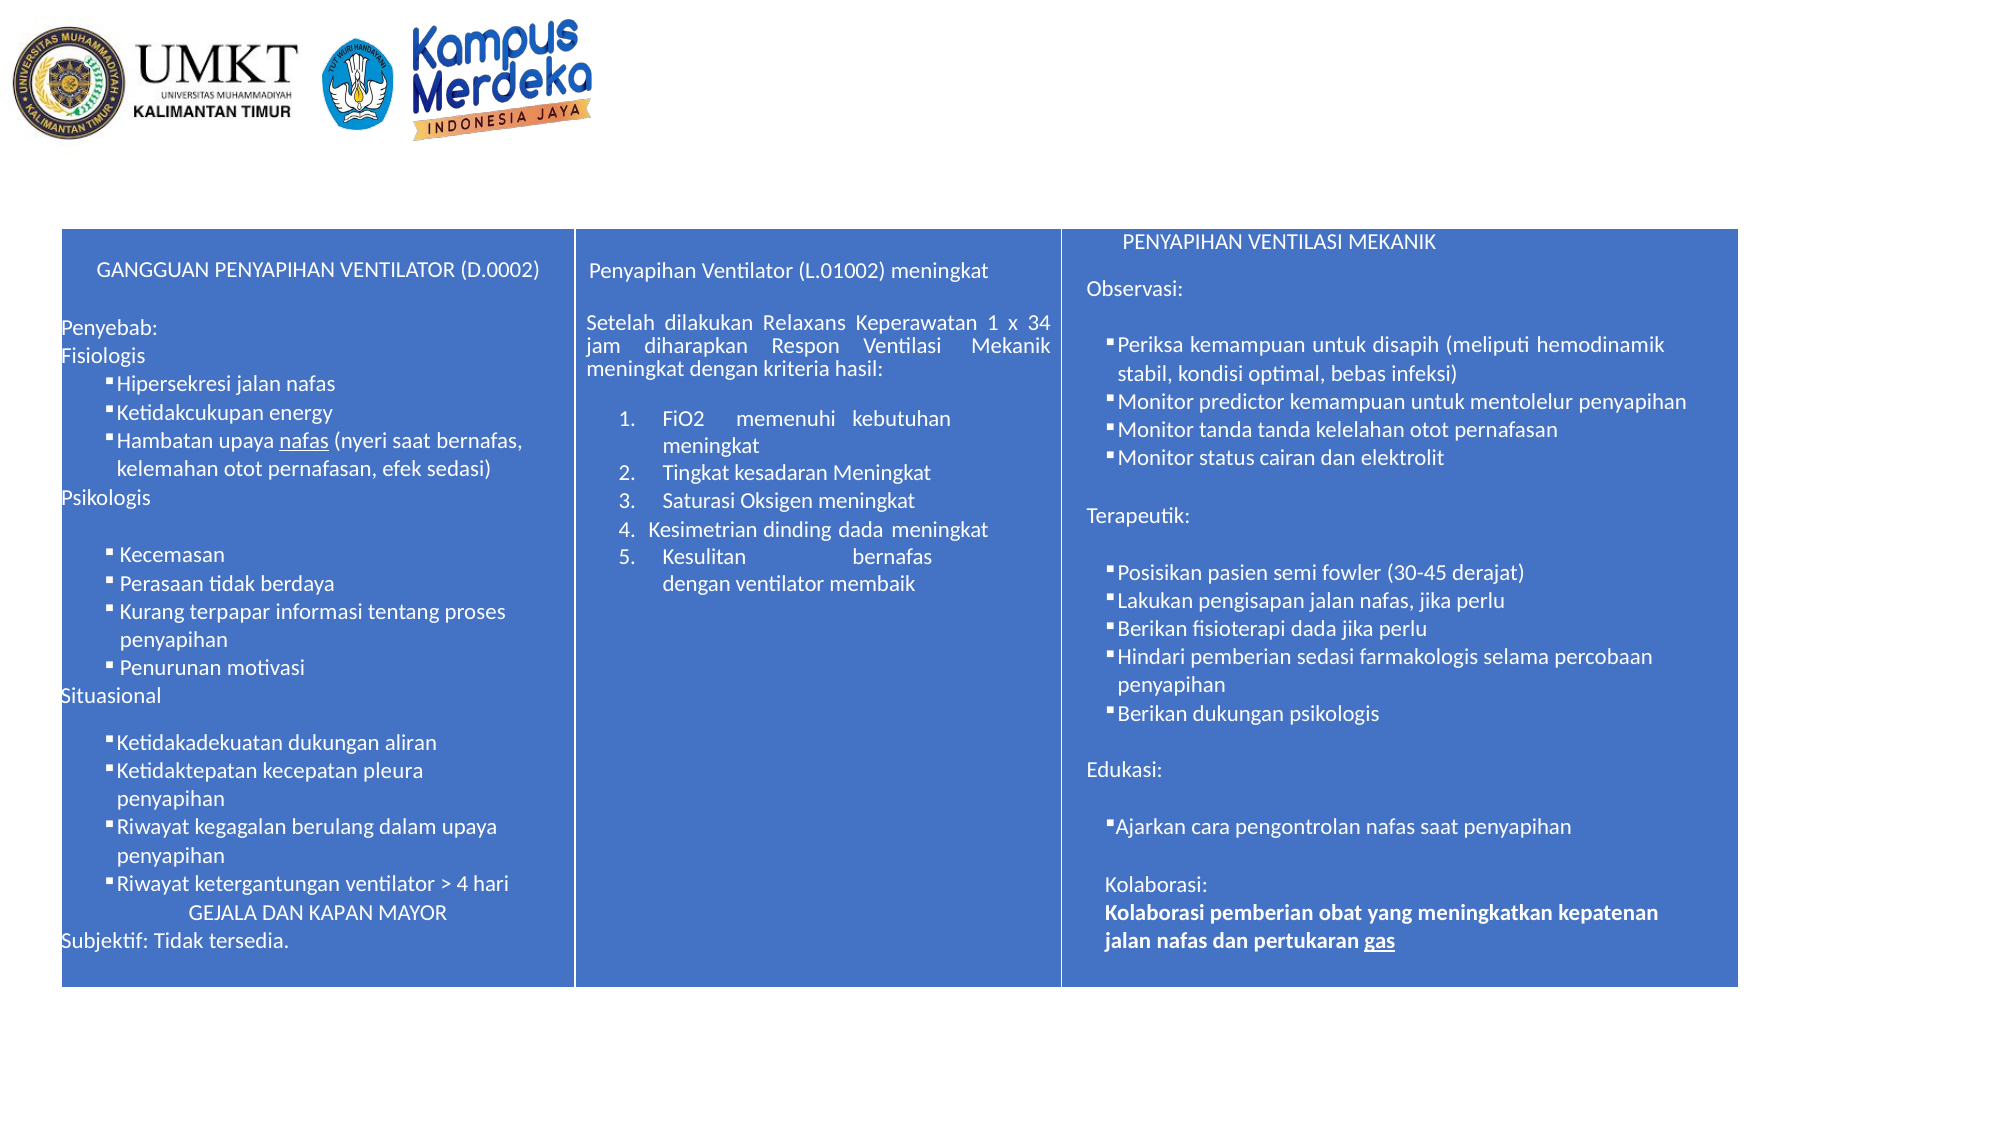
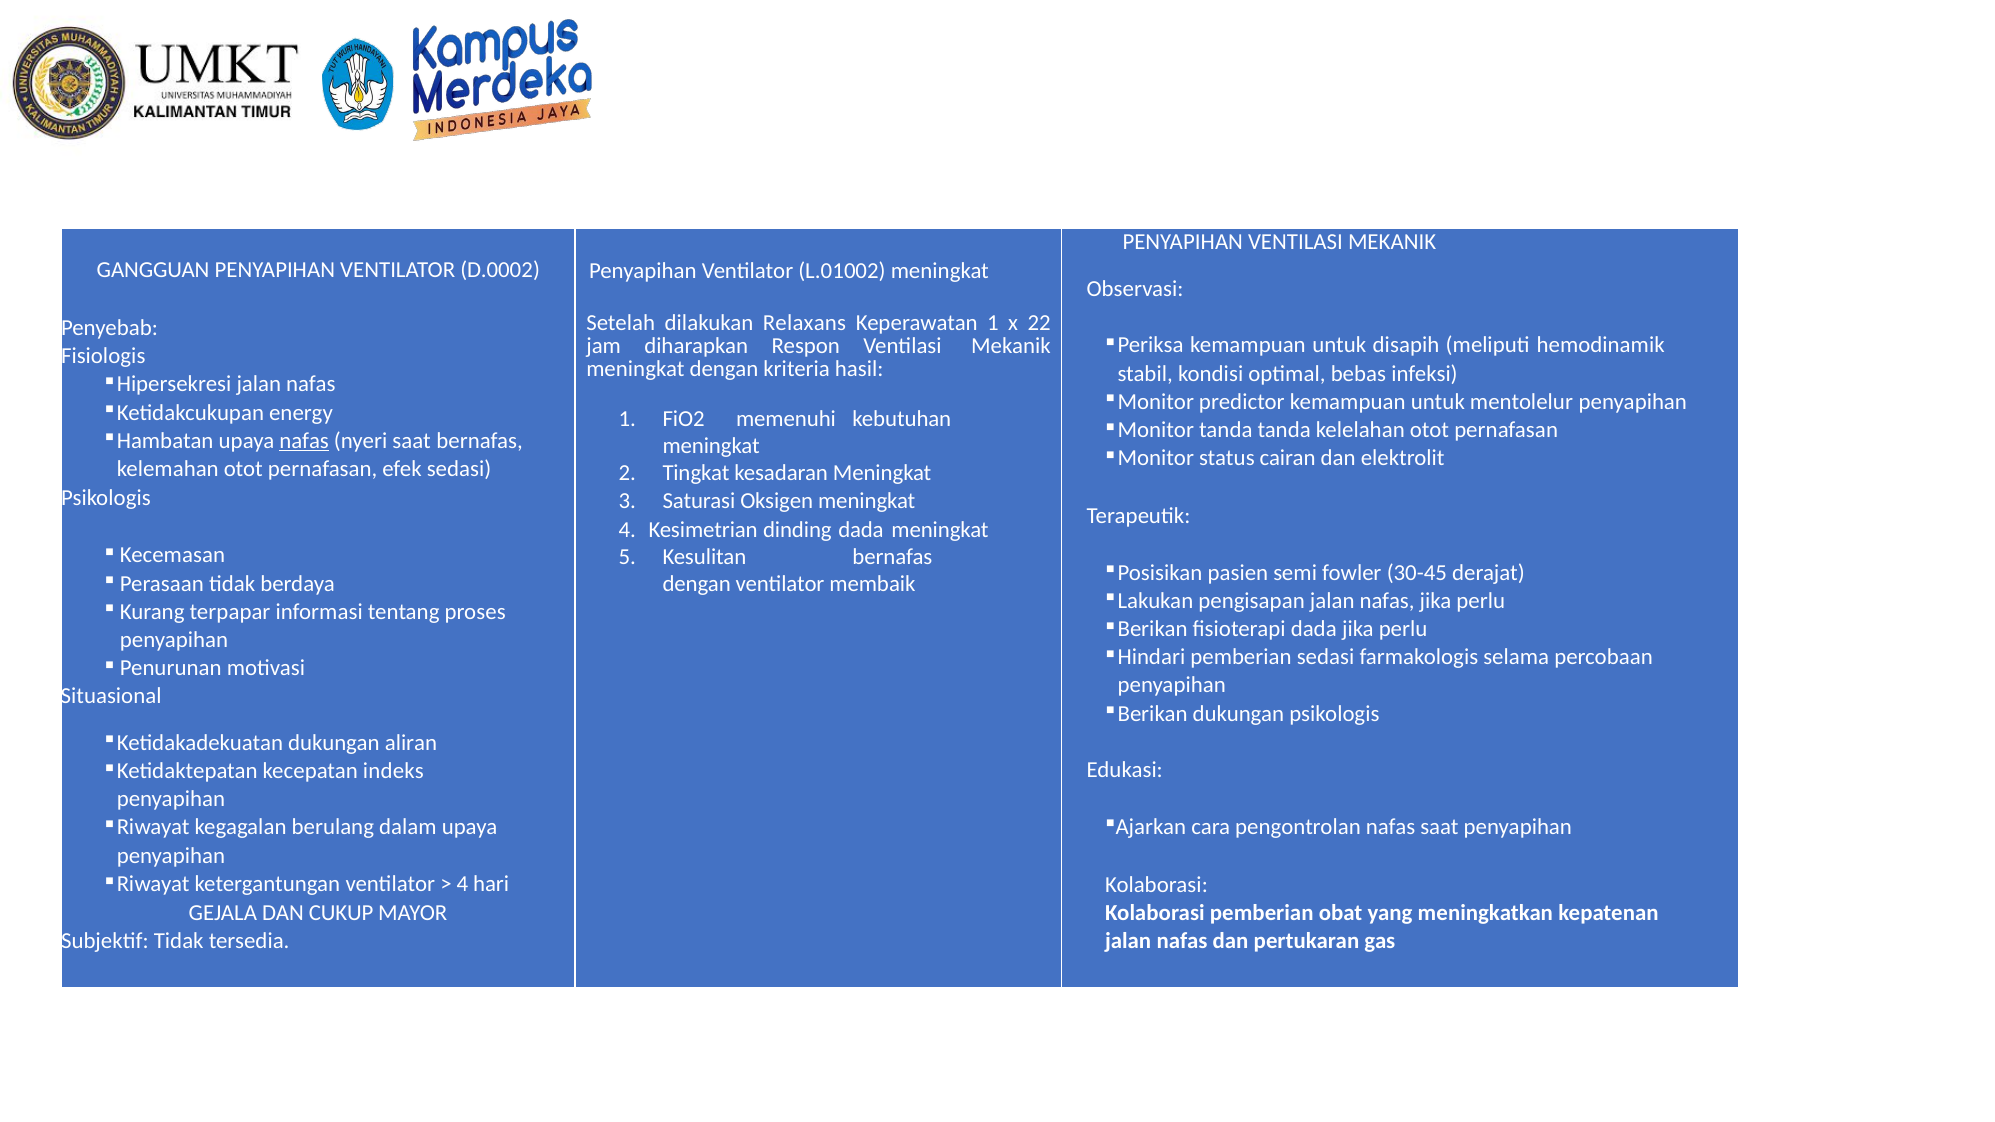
34: 34 -> 22 (1039, 323)
pleura: pleura -> indeks (393, 771)
KAPAN: KAPAN -> CUKUP (341, 913)
gas underline: present -> none (1380, 941)
